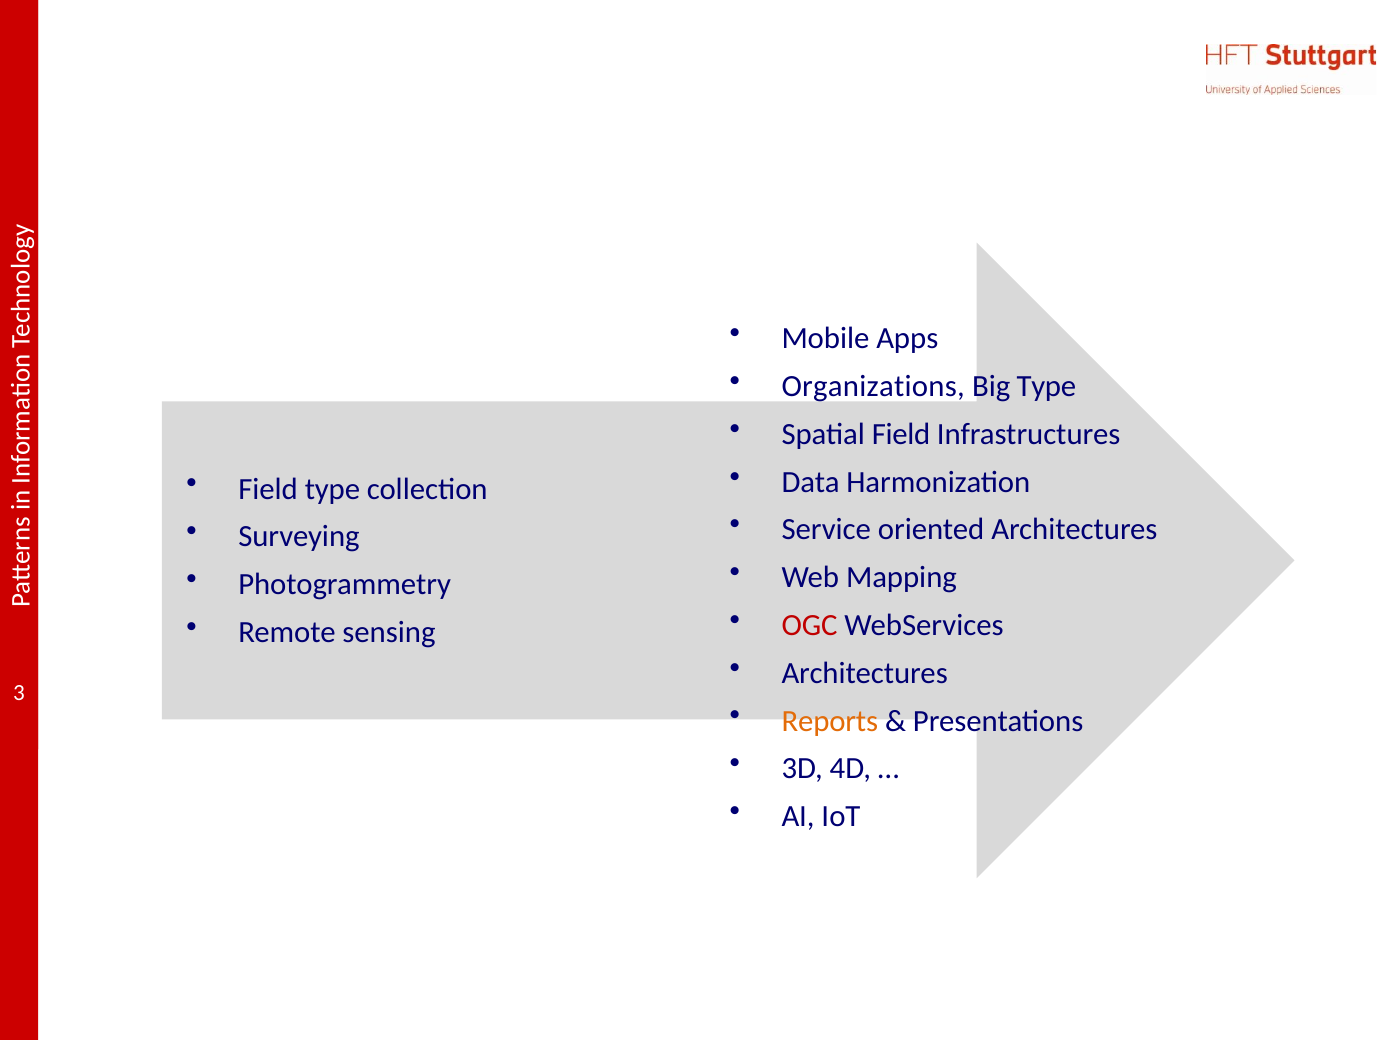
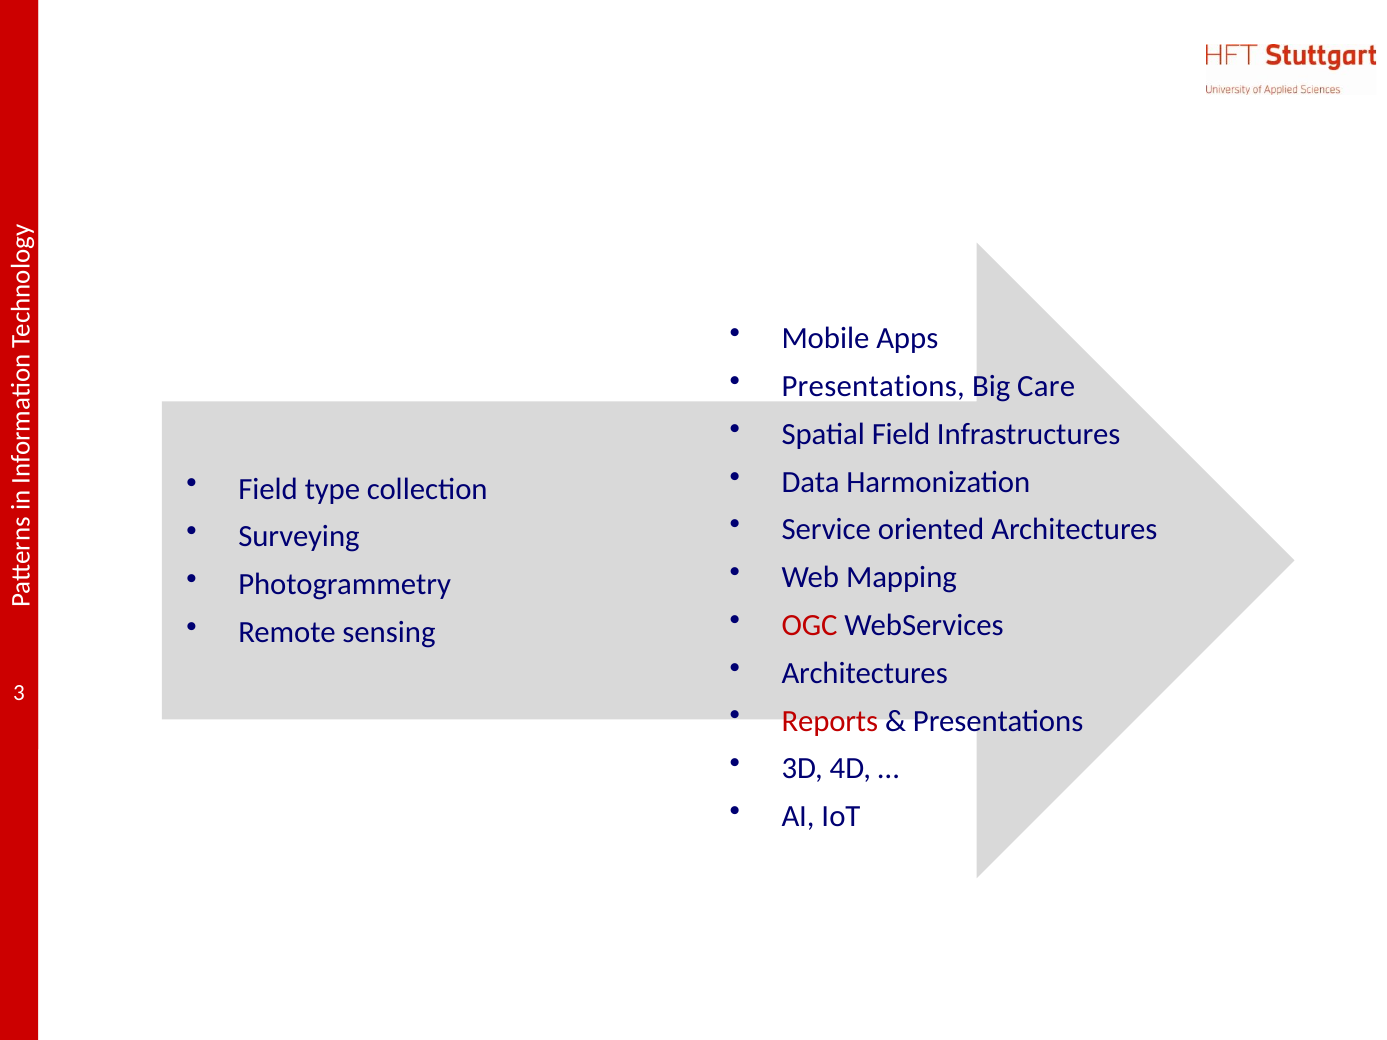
Organizations: Organizations -> Presentations (873, 387)
Big Type: Type -> Care (1046, 387)
Reports colour: orange -> red (830, 721)
